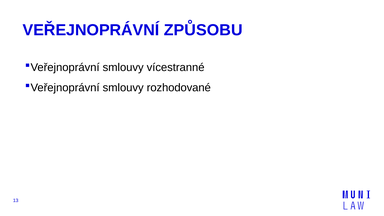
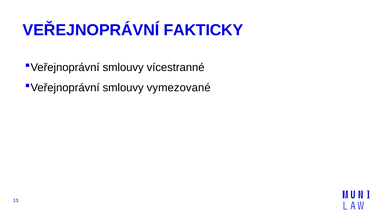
ZPŮSOBU: ZPŮSOBU -> FAKTICKY (203, 30)
rozhodované: rozhodované -> vymezované (179, 88)
